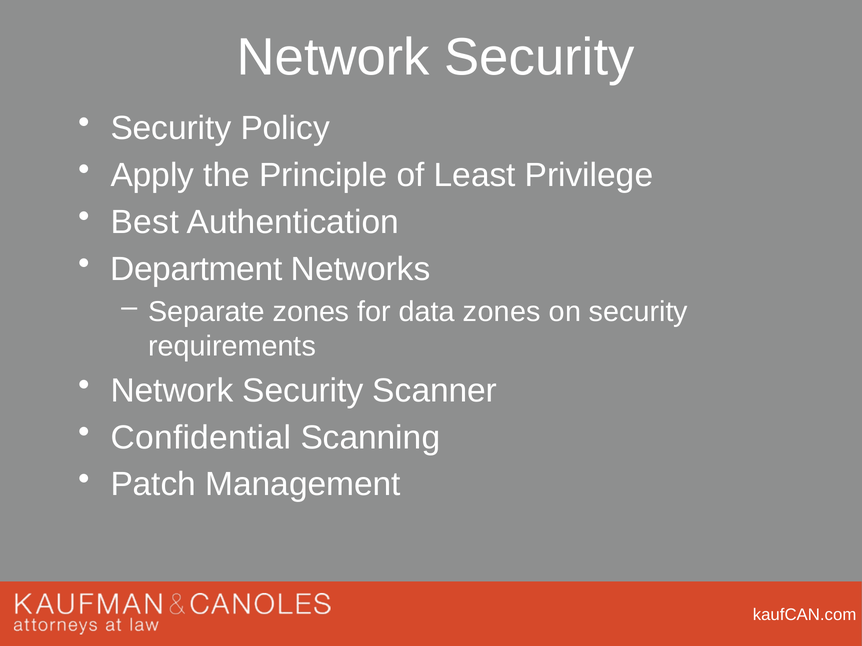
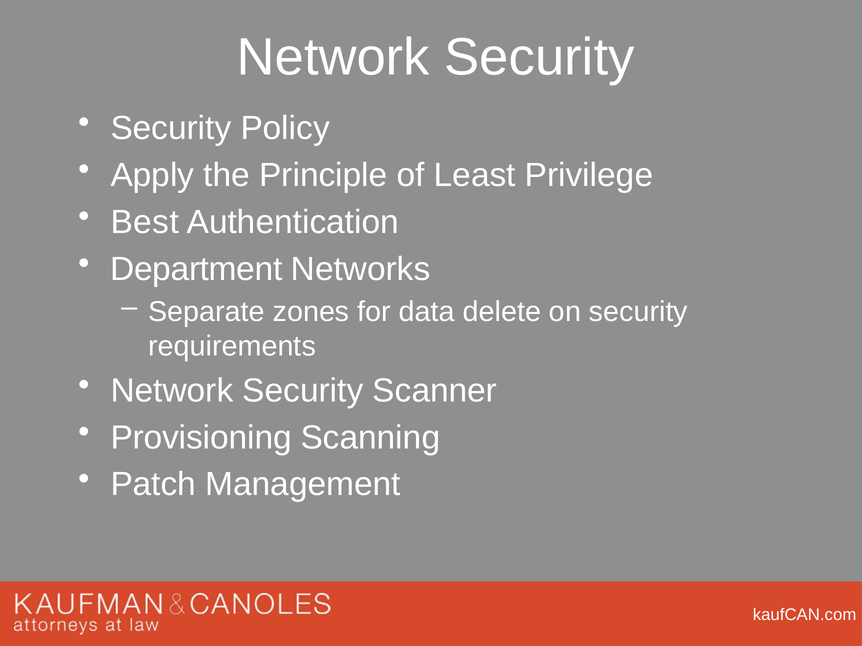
data zones: zones -> delete (502, 312)
Confidential: Confidential -> Provisioning (201, 438)
